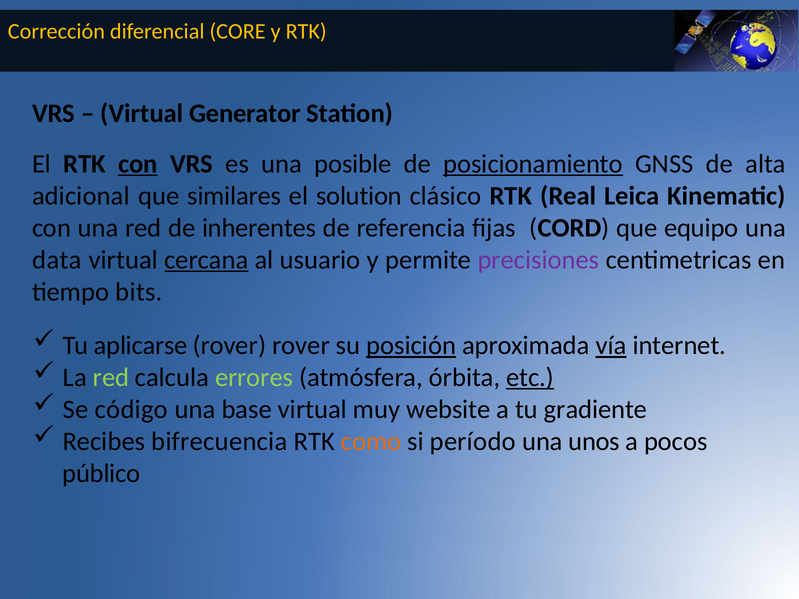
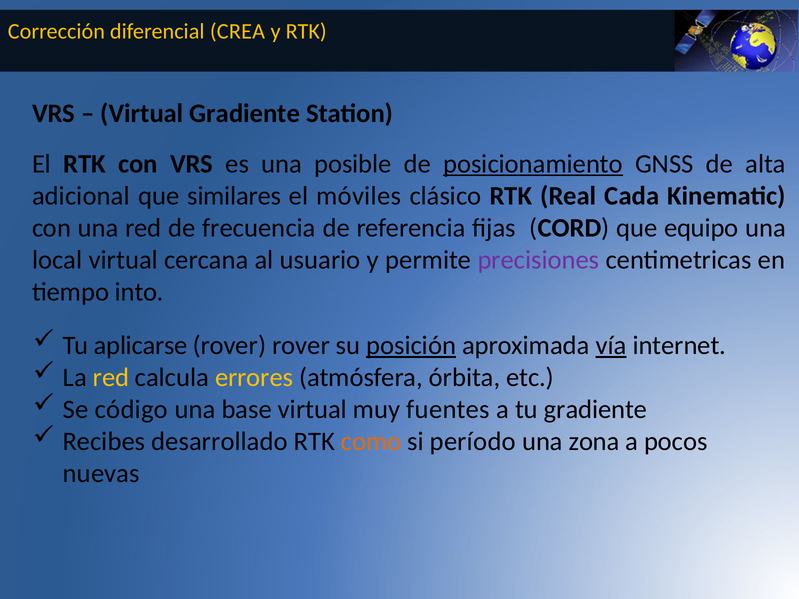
CORE: CORE -> CREA (237, 32)
Virtual Generator: Generator -> Gradiente (245, 114)
con underline: present -> none (138, 164)
solution: solution -> móviles (359, 196)
Leica: Leica -> Cada (632, 196)
inherentes: inherentes -> frecuencia (259, 228)
data: data -> local (57, 260)
cercana underline: present -> none (206, 260)
bits: bits -> into (139, 292)
red colour: light green -> yellow (111, 378)
errores colour: light green -> yellow (254, 378)
etc underline: present -> none (530, 378)
website: website -> fuentes (448, 410)
bifrecuencia: bifrecuencia -> desarrollado (220, 442)
unos: unos -> zona (594, 442)
público: público -> nuevas (101, 474)
